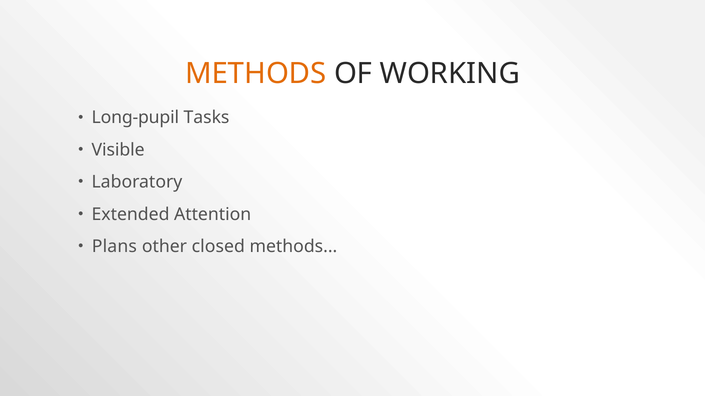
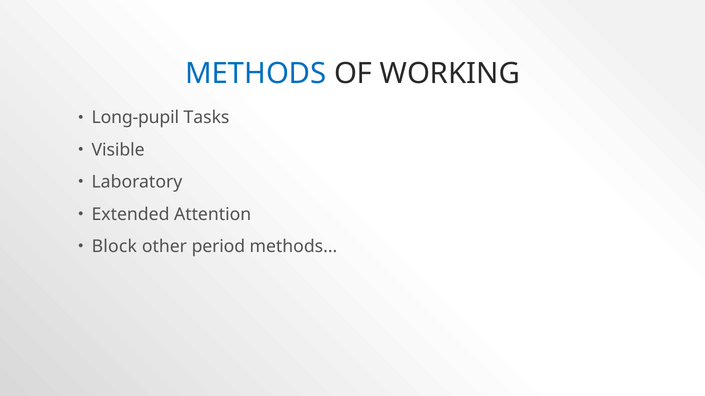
METHODS colour: orange -> blue (256, 74)
Plans: Plans -> Block (114, 247)
closed: closed -> period (218, 247)
